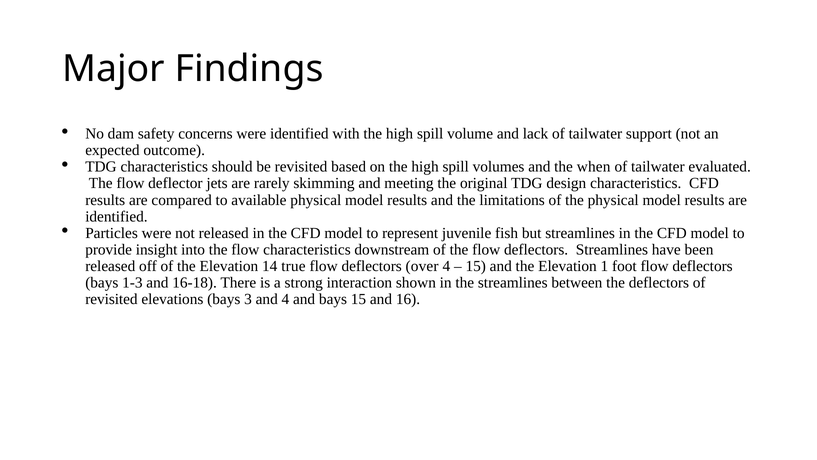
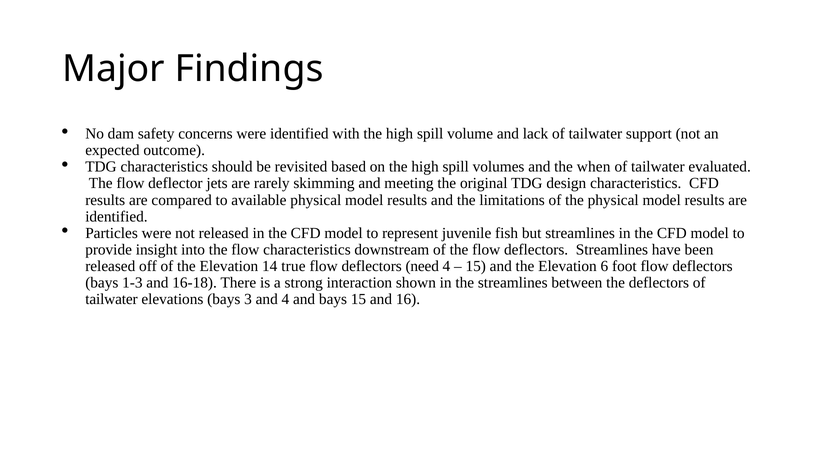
over: over -> need (422, 266)
1: 1 -> 6 (604, 266)
revisited: revisited -> tailwater (111, 299)
